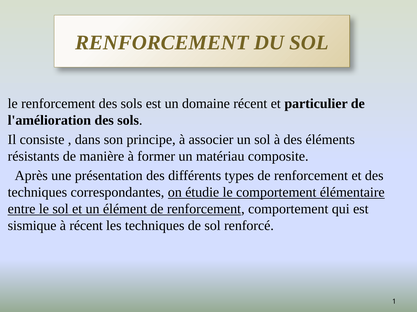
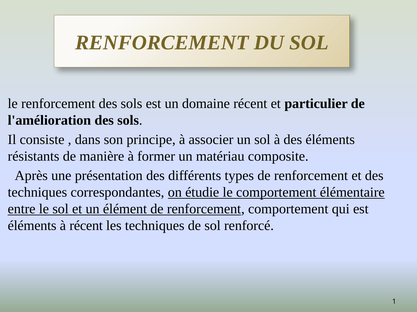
sismique: sismique -> éléments (32, 226)
